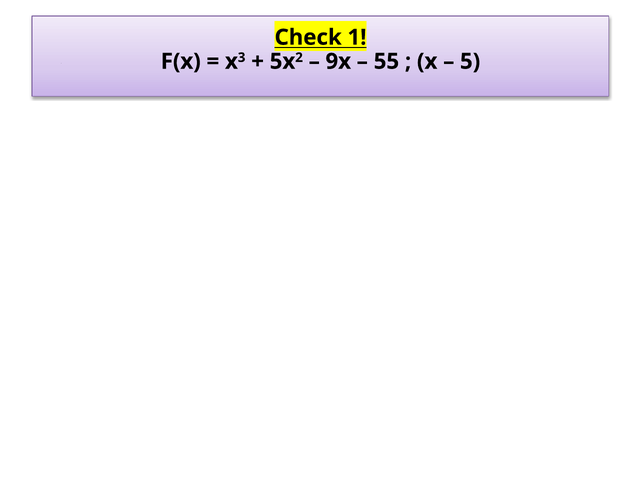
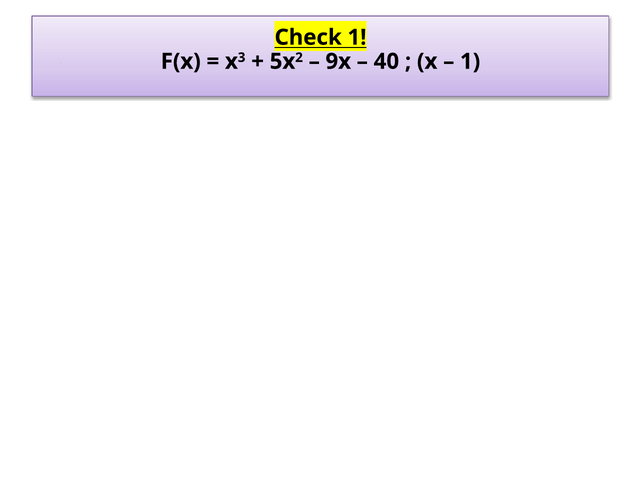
55: 55 -> 40 (386, 61)
5: 5 -> 1 (470, 61)
